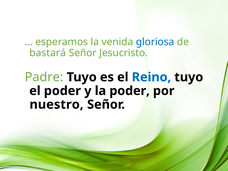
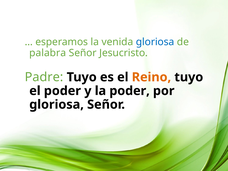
bastará: bastará -> palabra (48, 53)
Reino colour: blue -> orange (151, 77)
nuestro: nuestro -> gloriosa (57, 105)
